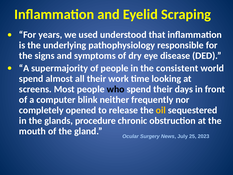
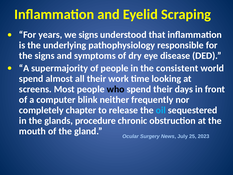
we used: used -> signs (88, 35)
opened: opened -> chapter (81, 110)
oil colour: yellow -> light blue (161, 110)
